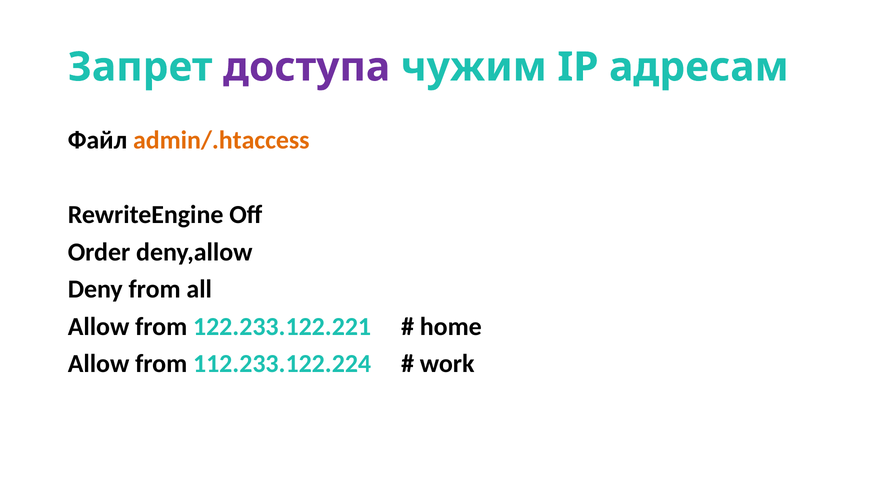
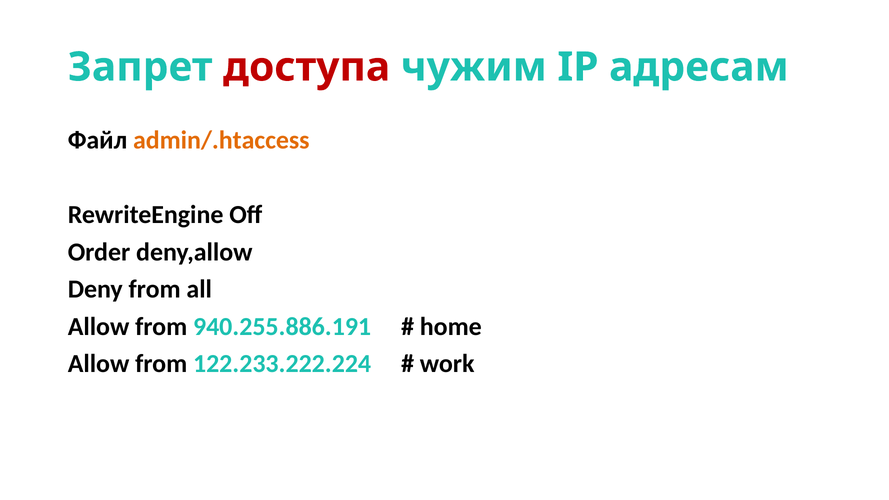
доступа colour: purple -> red (307, 67)
122.233.122.221: 122.233.122.221 -> 940.255.886.191 (282, 326)
112.233.122.224: 112.233.122.224 -> 122.233.222.224 (282, 364)
